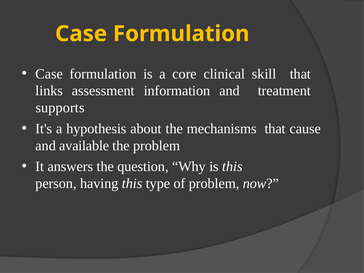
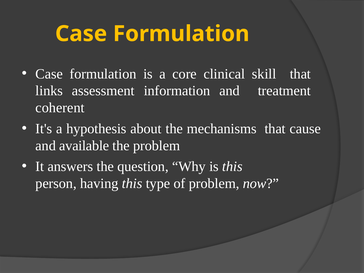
supports: supports -> coherent (60, 108)
